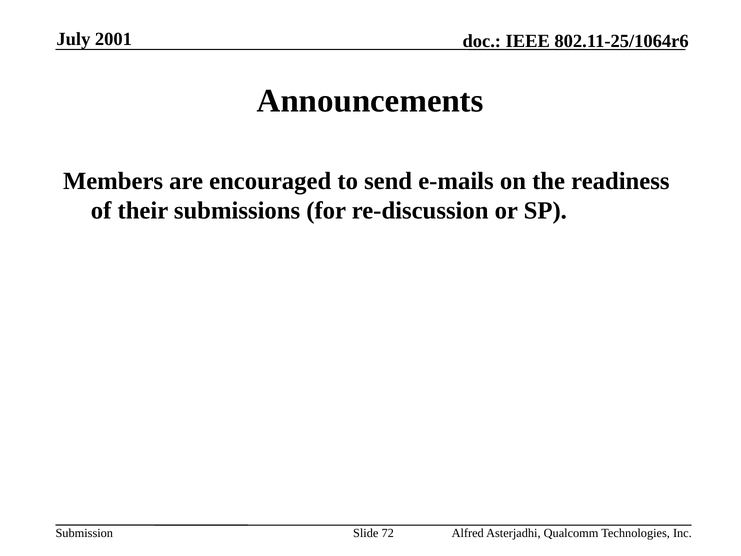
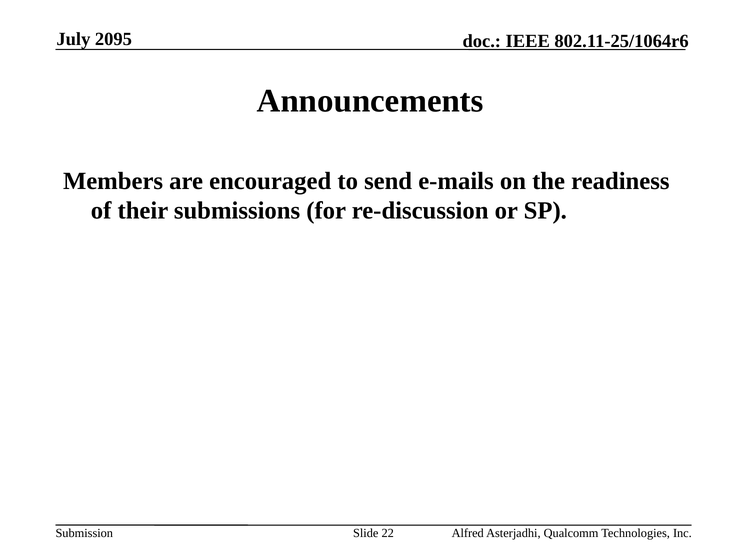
2001: 2001 -> 2095 (113, 39)
72: 72 -> 22 (388, 533)
